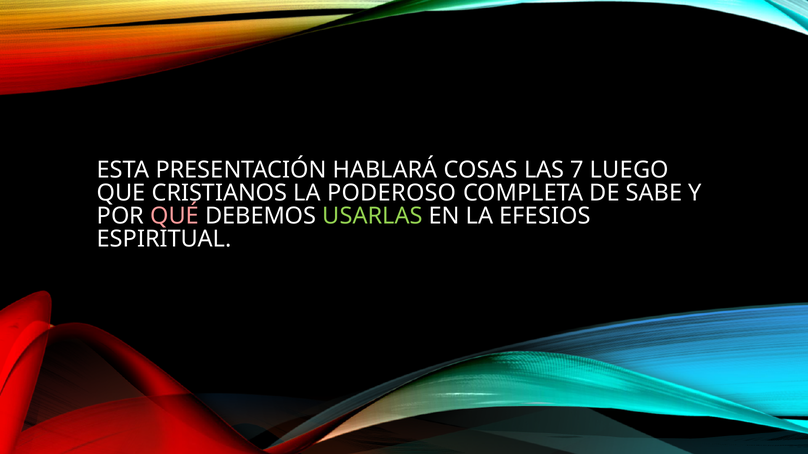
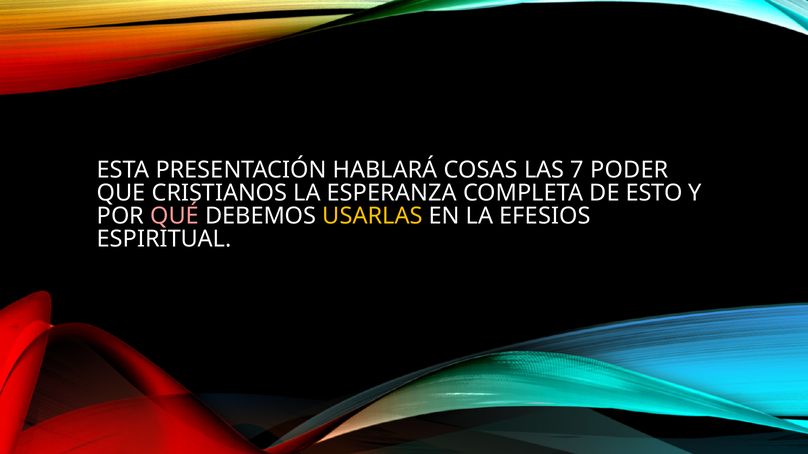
LUEGO: LUEGO -> PODER (629, 170)
PODEROSO: PODEROSO -> ESPERANZA (392, 193)
SABE: SABE -> ESTO (654, 193)
USARLAS colour: light green -> yellow (373, 216)
